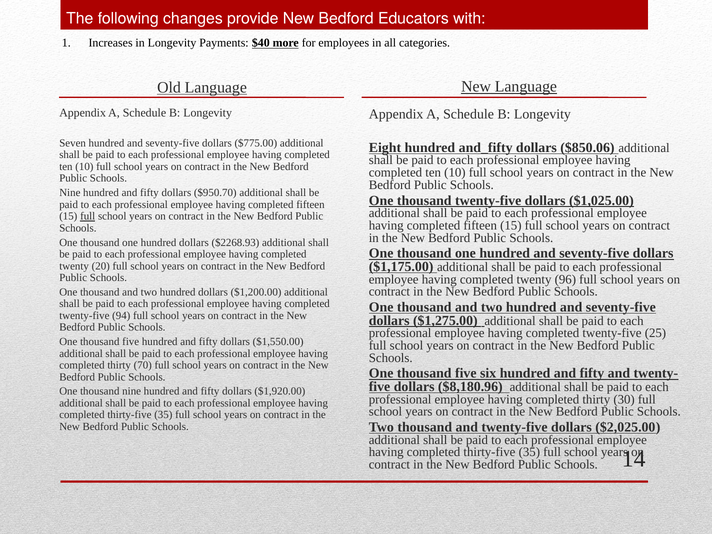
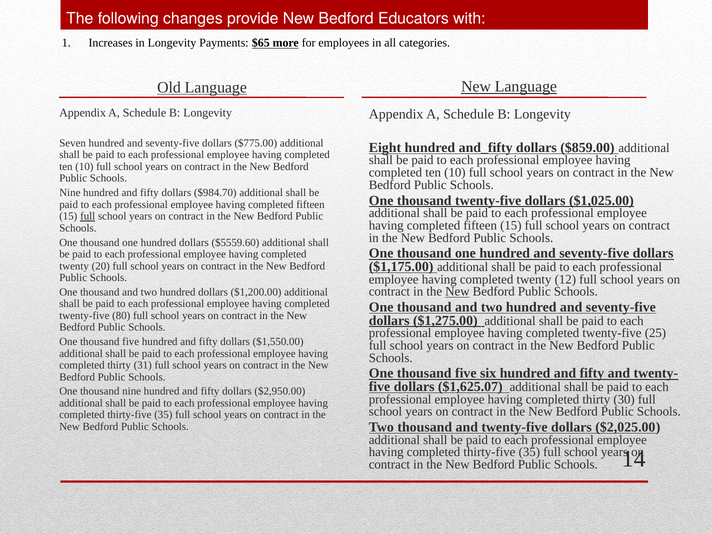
$40: $40 -> $65 (261, 43)
$850.06: $850.06 -> $859.00 (587, 148)
$950.70: $950.70 -> $984.70 (215, 193)
$2268.93: $2268.93 -> $5559.60 (235, 242)
96: 96 -> 12 (565, 279)
New underline: none -> present (457, 292)
94: 94 -> 80 (121, 316)
70: 70 -> 31 (143, 365)
$8,180.96: $8,180.96 -> $1,625.07 (470, 387)
$1,920.00: $1,920.00 -> $2,950.00 (280, 391)
